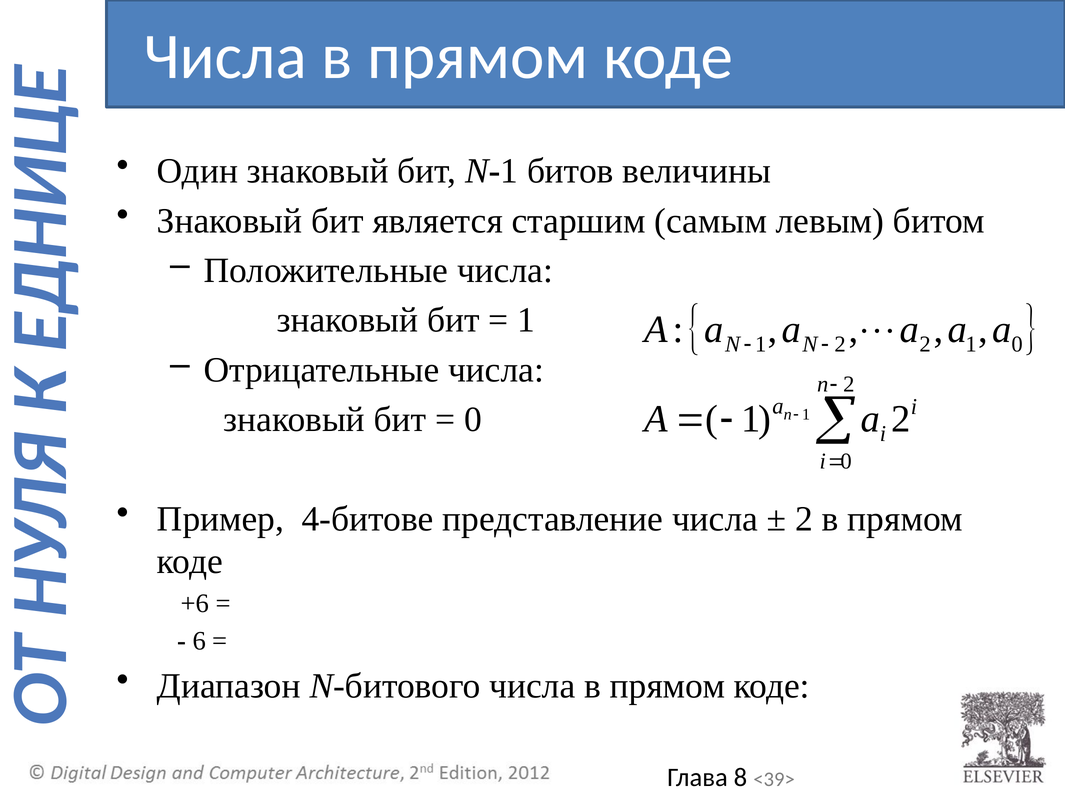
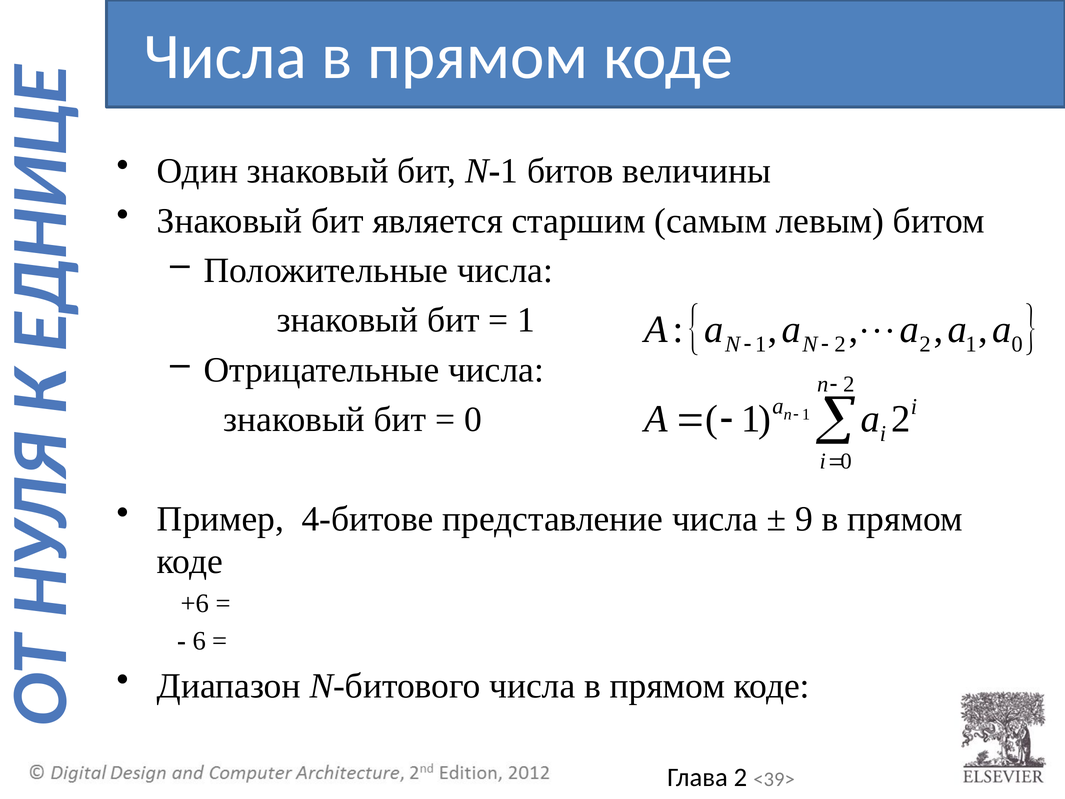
2: 2 -> 9 (804, 519)
8: 8 -> 2 (740, 777)
